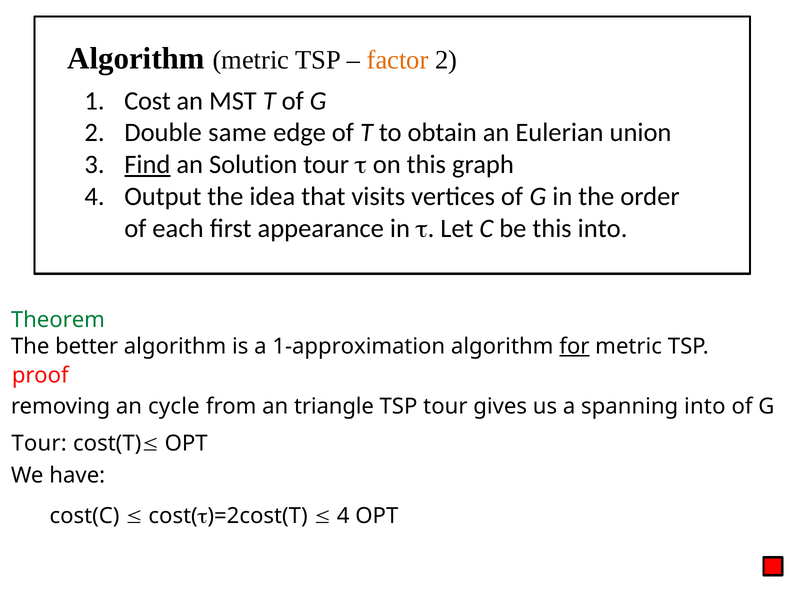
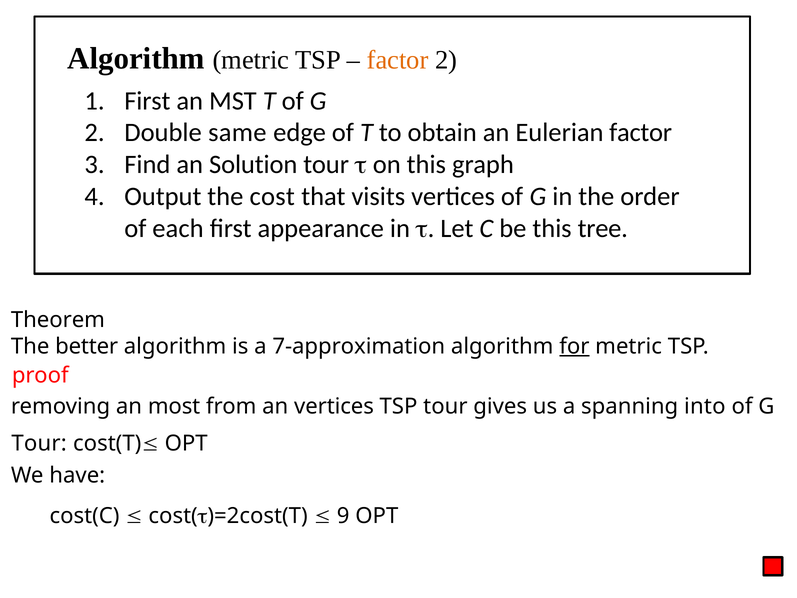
Cost: Cost -> First (147, 101)
Eulerian union: union -> factor (641, 133)
Find underline: present -> none (147, 164)
idea: idea -> cost (272, 196)
this into: into -> tree (603, 228)
Theorem colour: green -> black (58, 320)
1-approximation: 1-approximation -> 7-approximation (359, 346)
cycle: cycle -> most (174, 406)
an triangle: triangle -> vertices (334, 406)
4: 4 -> 9 (343, 516)
